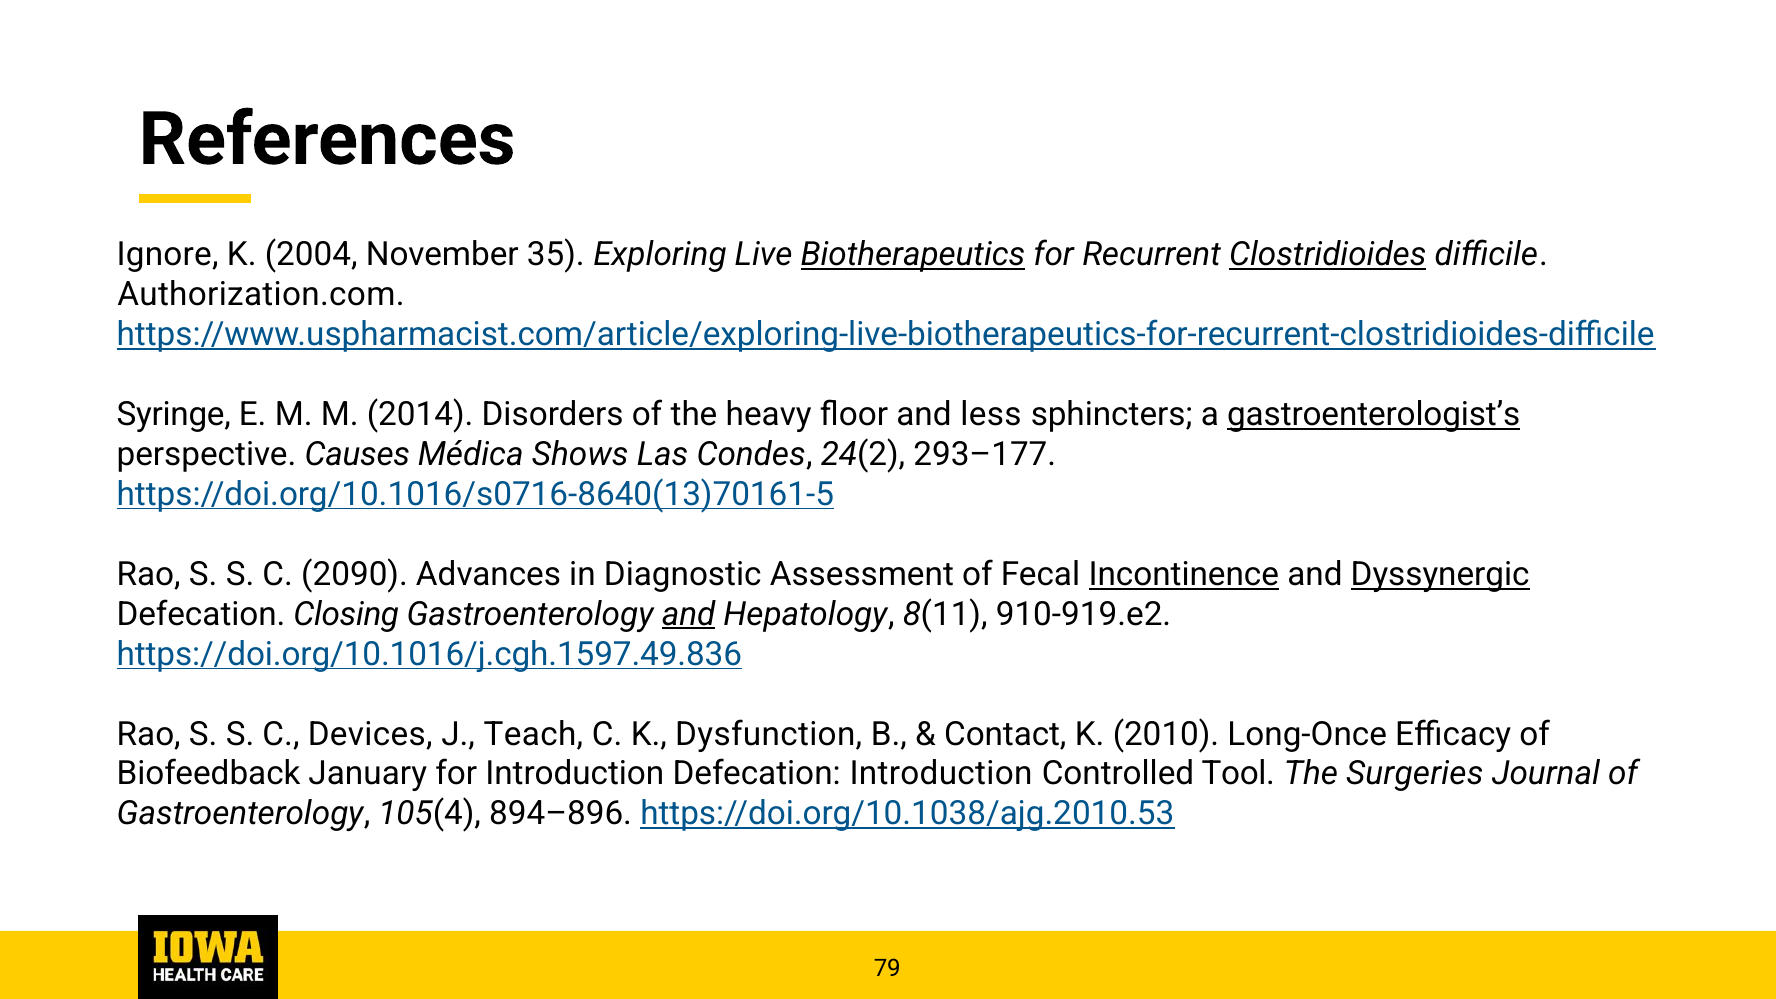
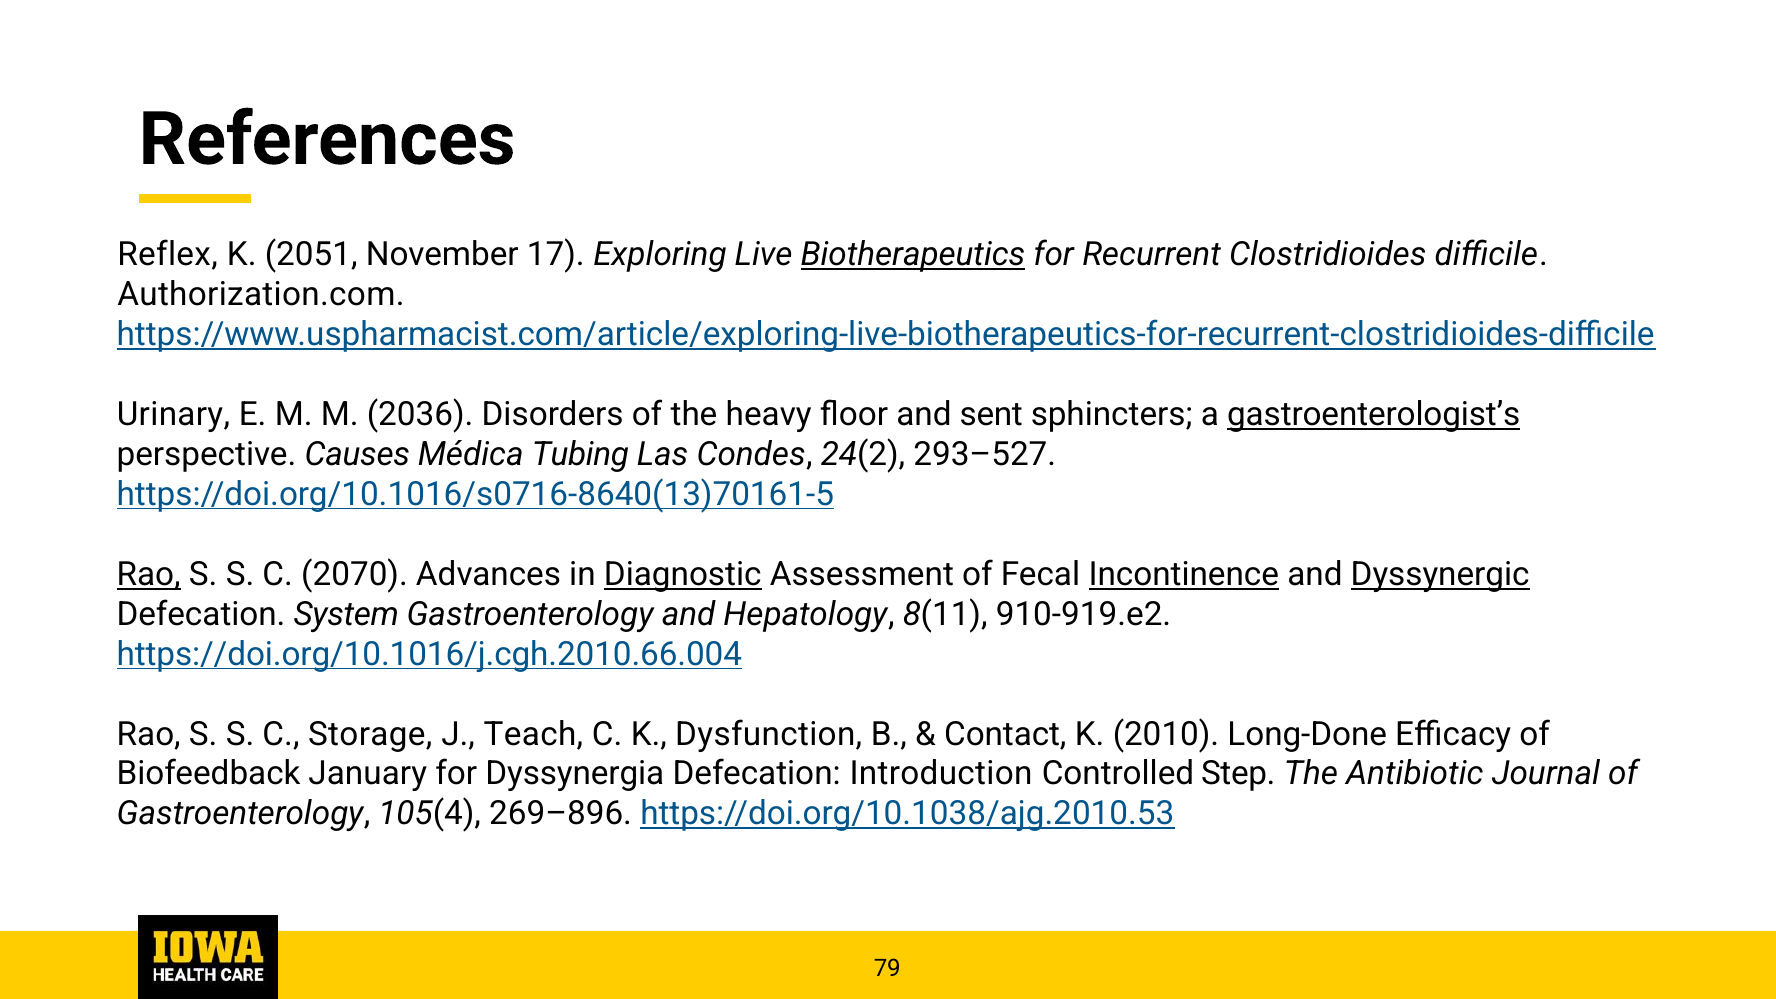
Ignore: Ignore -> Reflex (168, 255)
2004: 2004 -> 2051 (311, 255)
35: 35 -> 17 (556, 255)
Clostridioides underline: present -> none (1328, 255)
Syringe: Syringe -> Urinary (173, 414)
2014: 2014 -> 2036 (420, 414)
less: less -> sent (991, 414)
Shows: Shows -> Tubing (580, 454)
293–177: 293–177 -> 293–527 (985, 454)
Rao underline: none -> present (149, 574)
2090: 2090 -> 2070 (355, 574)
Diagnostic underline: none -> present (683, 574)
Closing: Closing -> System (346, 614)
and underline: present -> none (688, 614)
https://doi.org/10.1016/j.cgh.1597.49.836: https://doi.org/10.1016/j.cgh.1597.49.836 -> https://doi.org/10.1016/j.cgh.2010.66.004 (429, 654)
Devices: Devices -> Storage (370, 734)
Long-Once: Long-Once -> Long-Done (1307, 734)
for Introduction: Introduction -> Dyssynergia (575, 774)
Tool: Tool -> Step (1238, 774)
Surgeries: Surgeries -> Antibiotic (1415, 774)
894–896: 894–896 -> 269–896 (561, 814)
